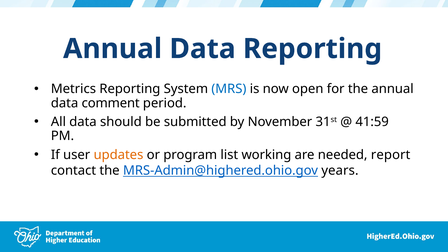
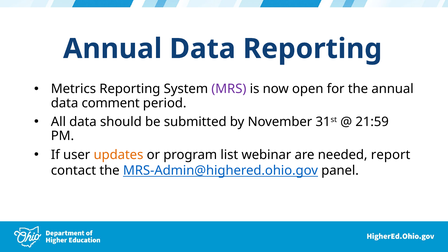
MRS colour: blue -> purple (229, 89)
41:59: 41:59 -> 21:59 (372, 122)
working: working -> webinar (266, 155)
years: years -> panel (340, 170)
